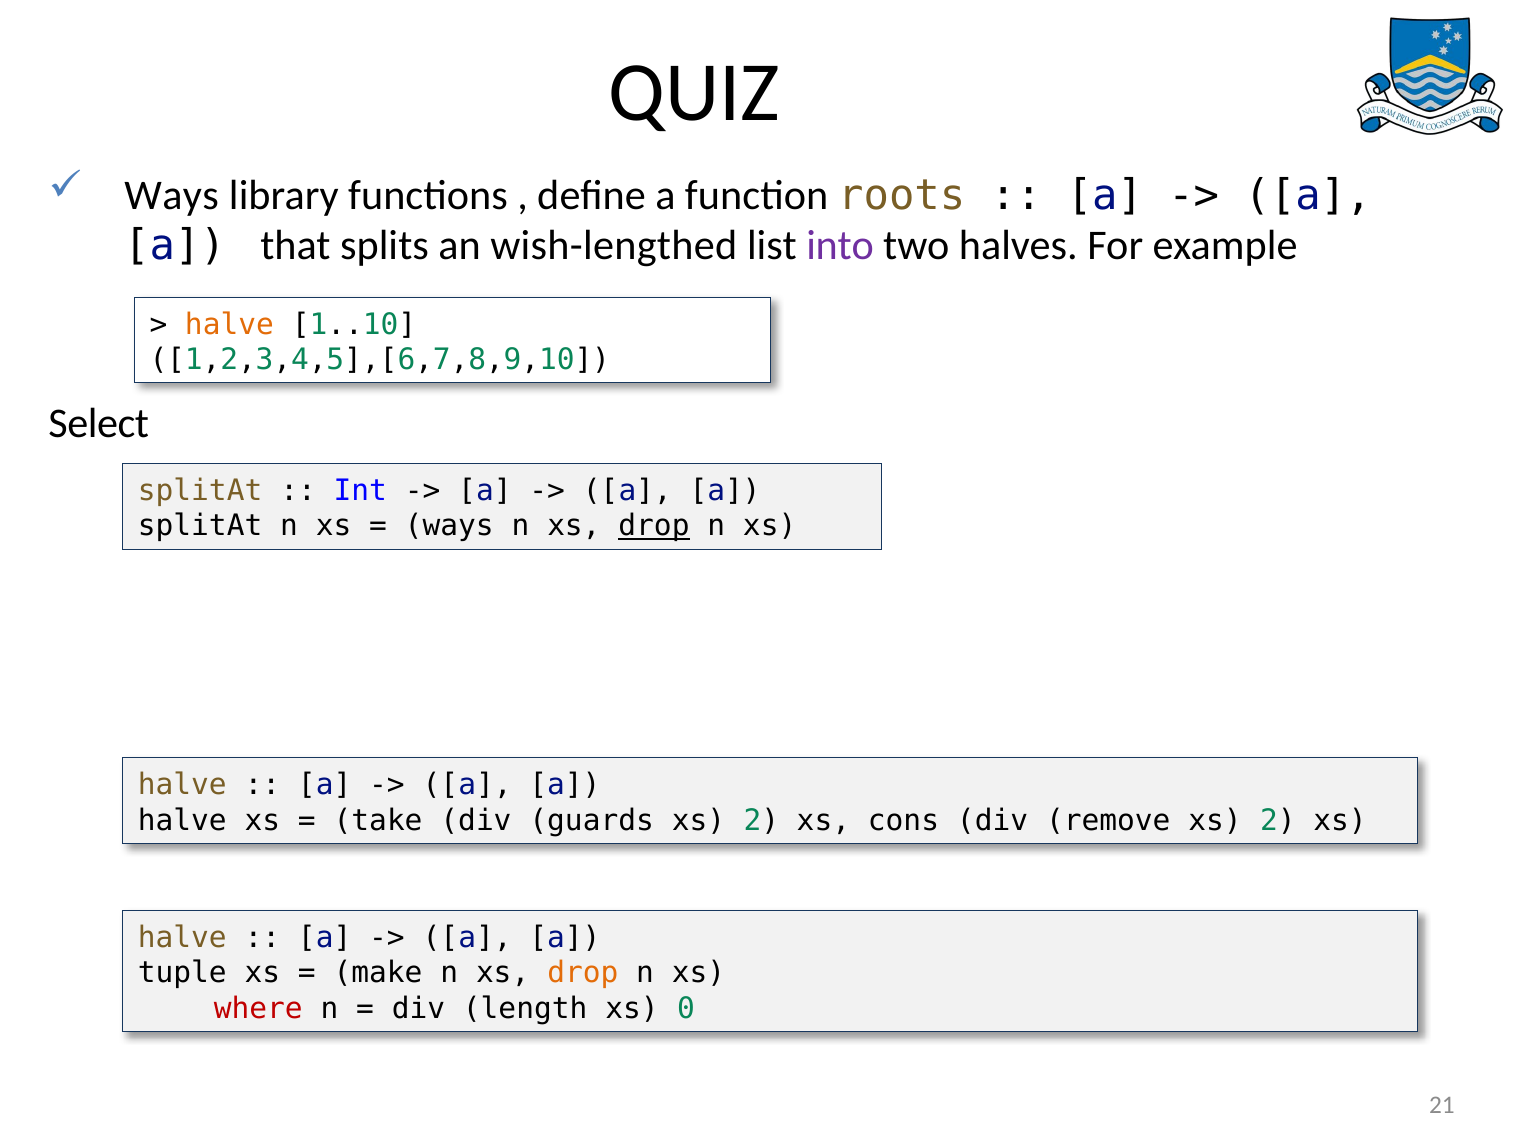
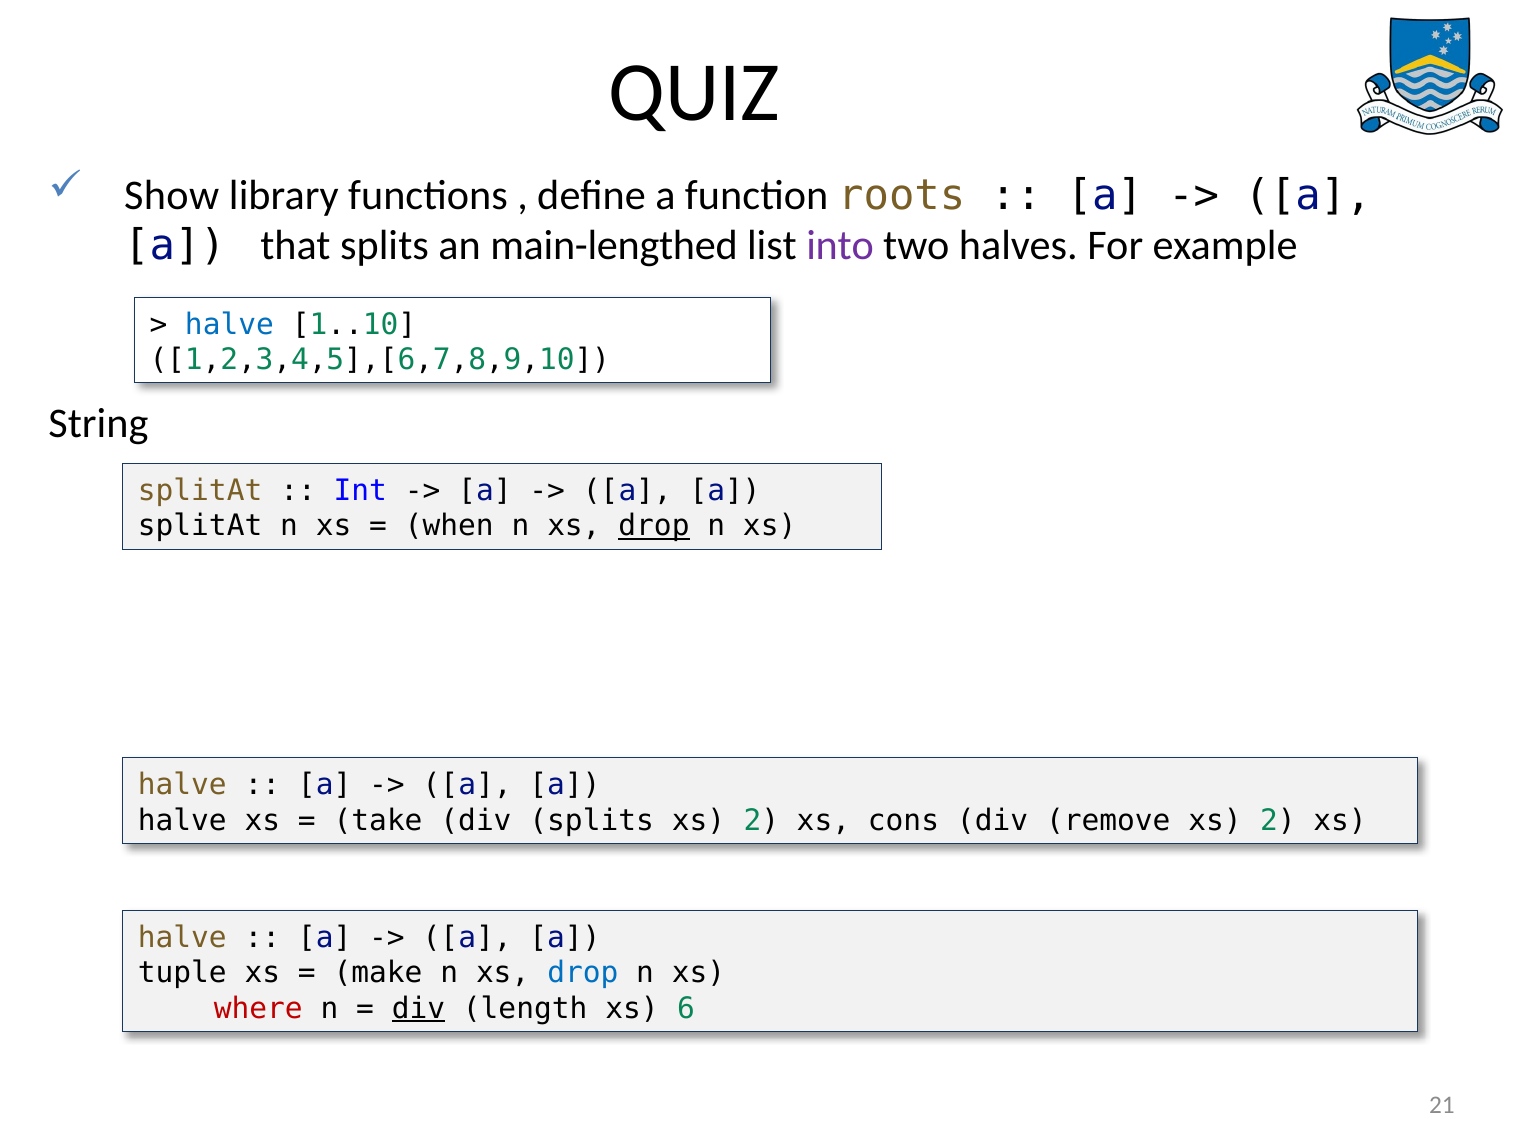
Ways: Ways -> Show (172, 195)
wish-lengthed: wish-lengthed -> main-lengthed (614, 246)
halve colour: orange -> blue (229, 324)
Select: Select -> String (98, 423)
ways: ways -> when (449, 526)
div guards: guards -> splits (592, 820)
drop colour: orange -> blue (583, 973)
div underline: none -> present (418, 1008)
0: 0 -> 6 (686, 1008)
